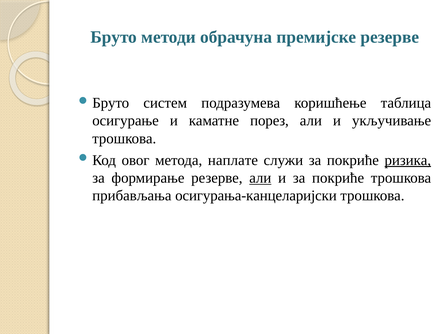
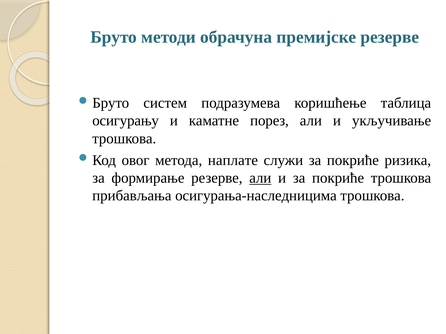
осигурање: осигурање -> осигурању (126, 121)
ризика underline: present -> none (408, 160)
осигурања-канцеларијски: осигурања-канцеларијски -> осигурања-наследницима (256, 196)
